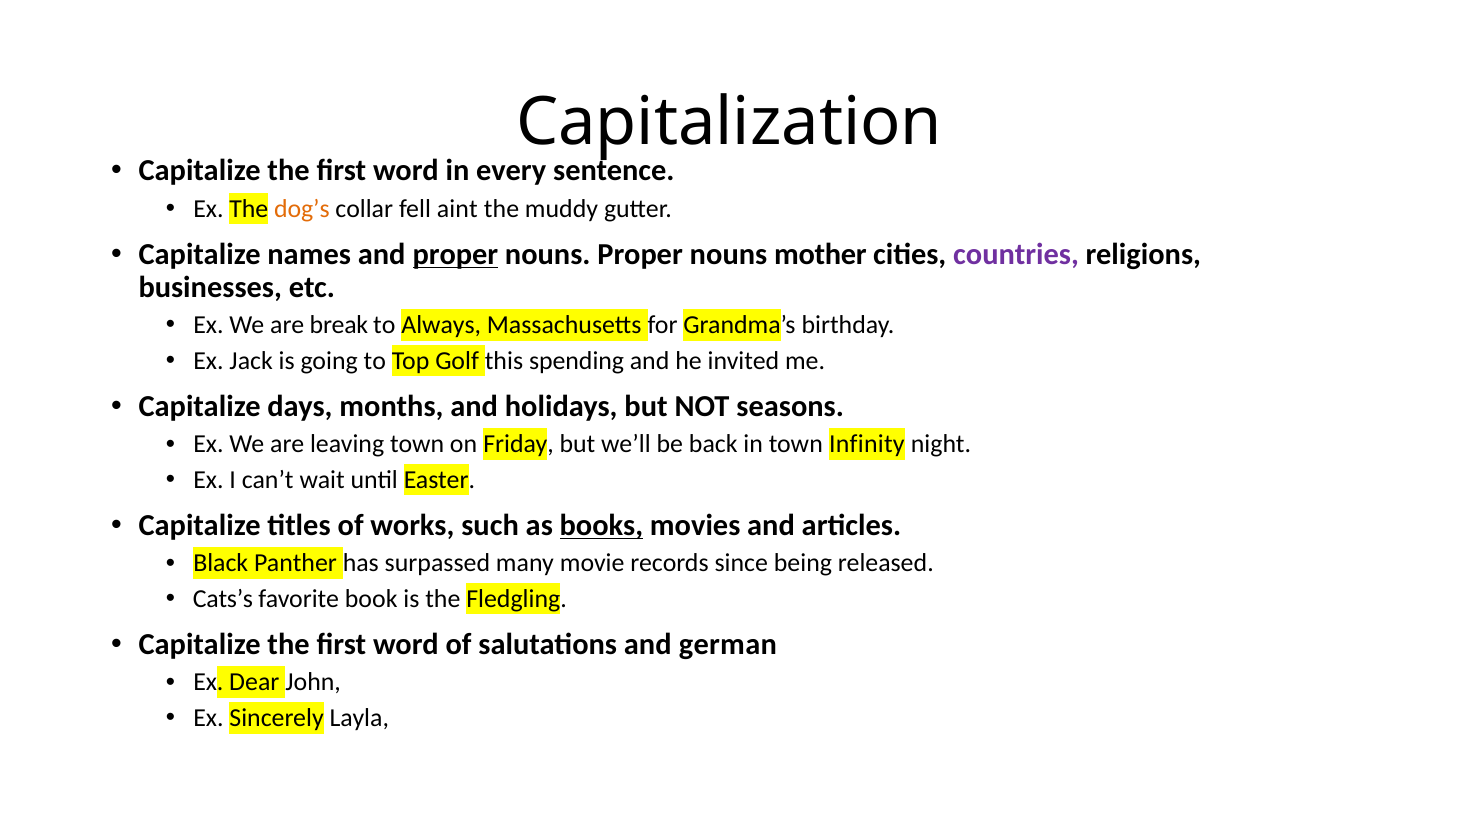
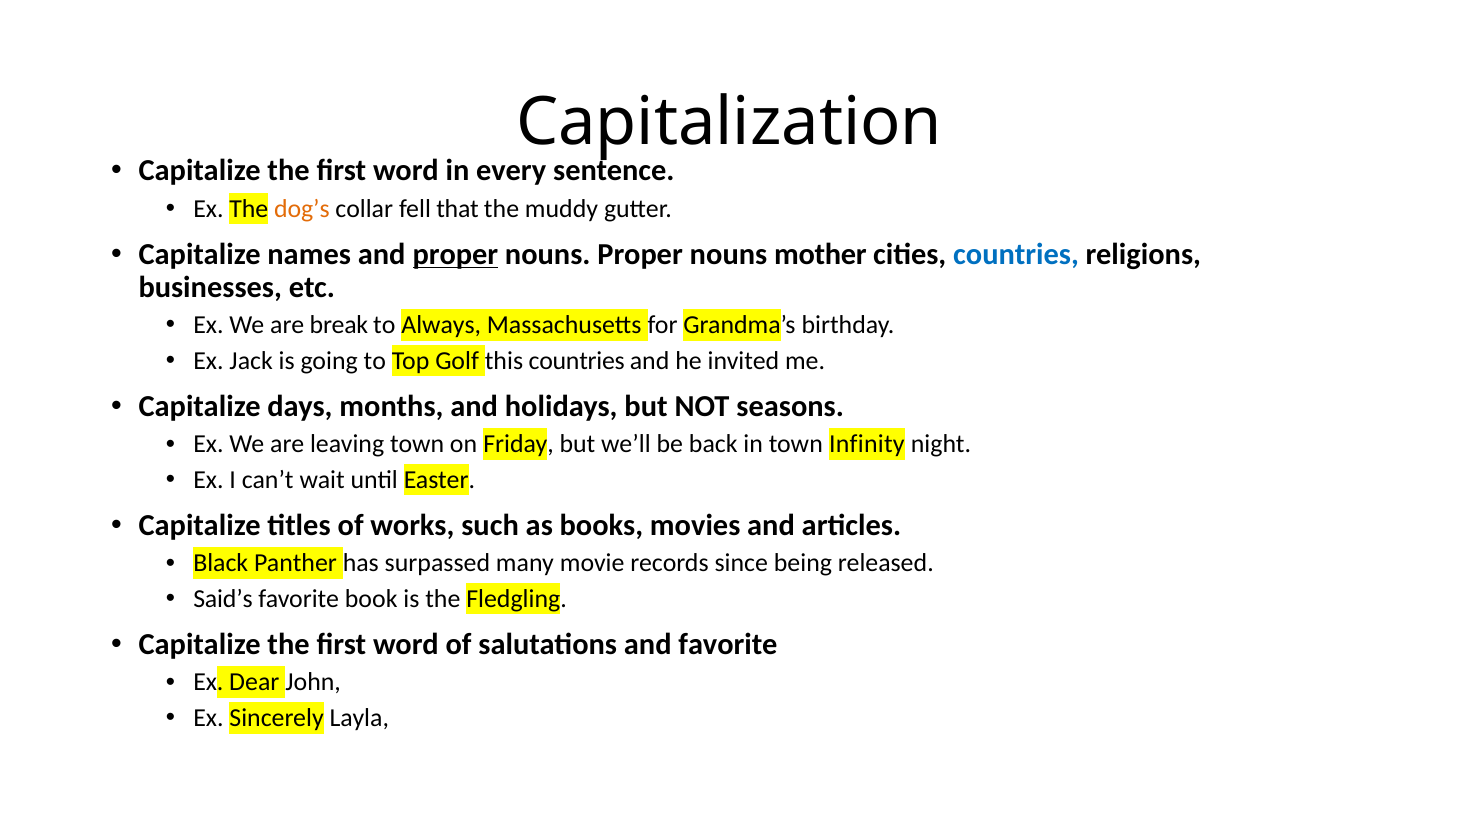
aint: aint -> that (458, 209)
countries colour: purple -> blue (1016, 254)
this spending: spending -> countries (577, 361)
books underline: present -> none (601, 525)
Cats’s: Cats’s -> Said’s (223, 599)
and german: german -> favorite (728, 644)
